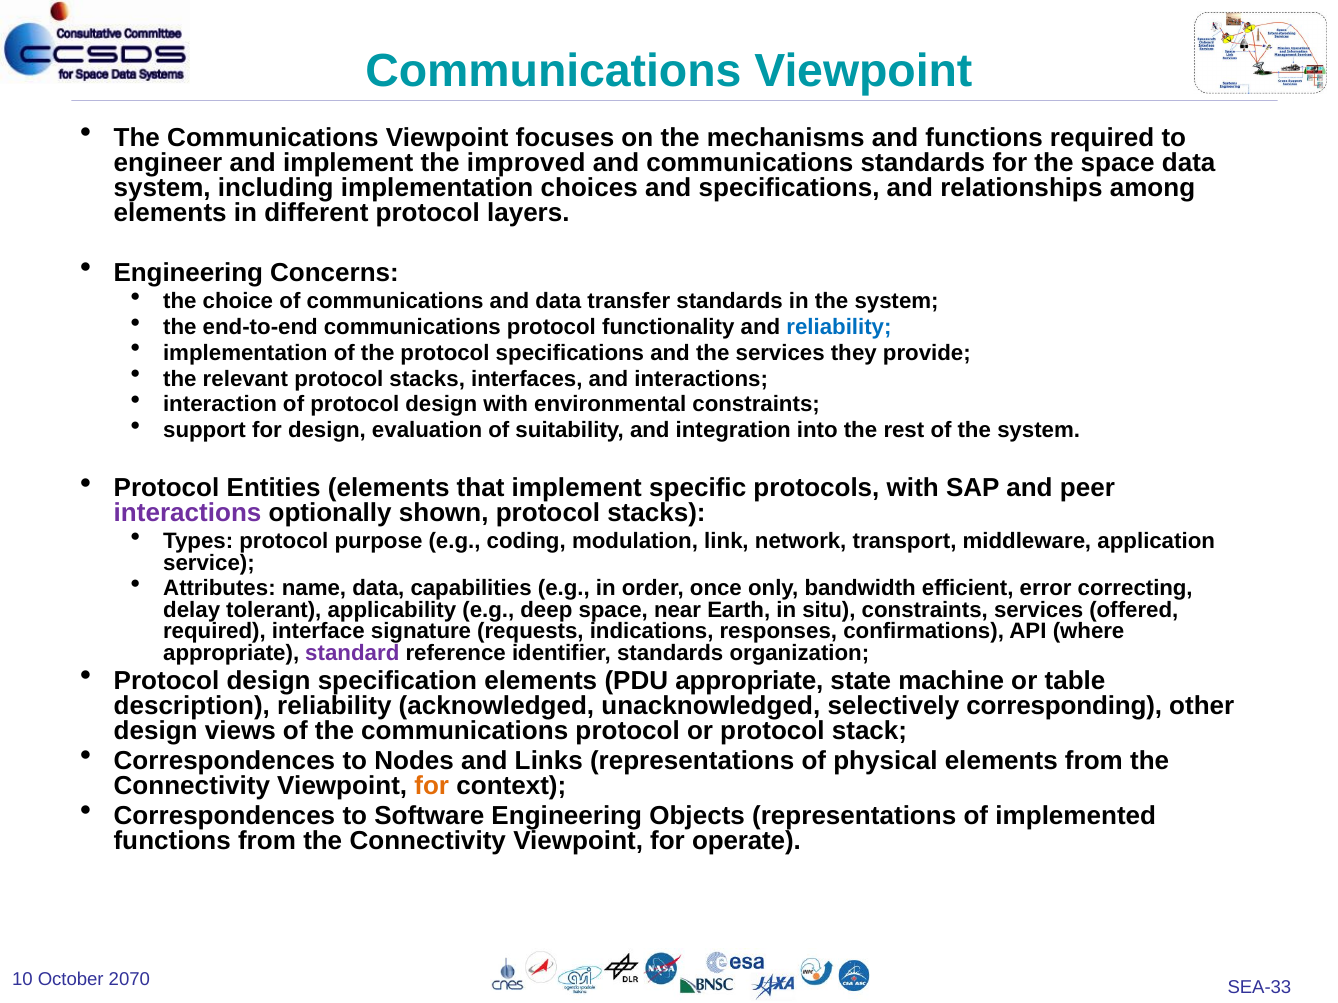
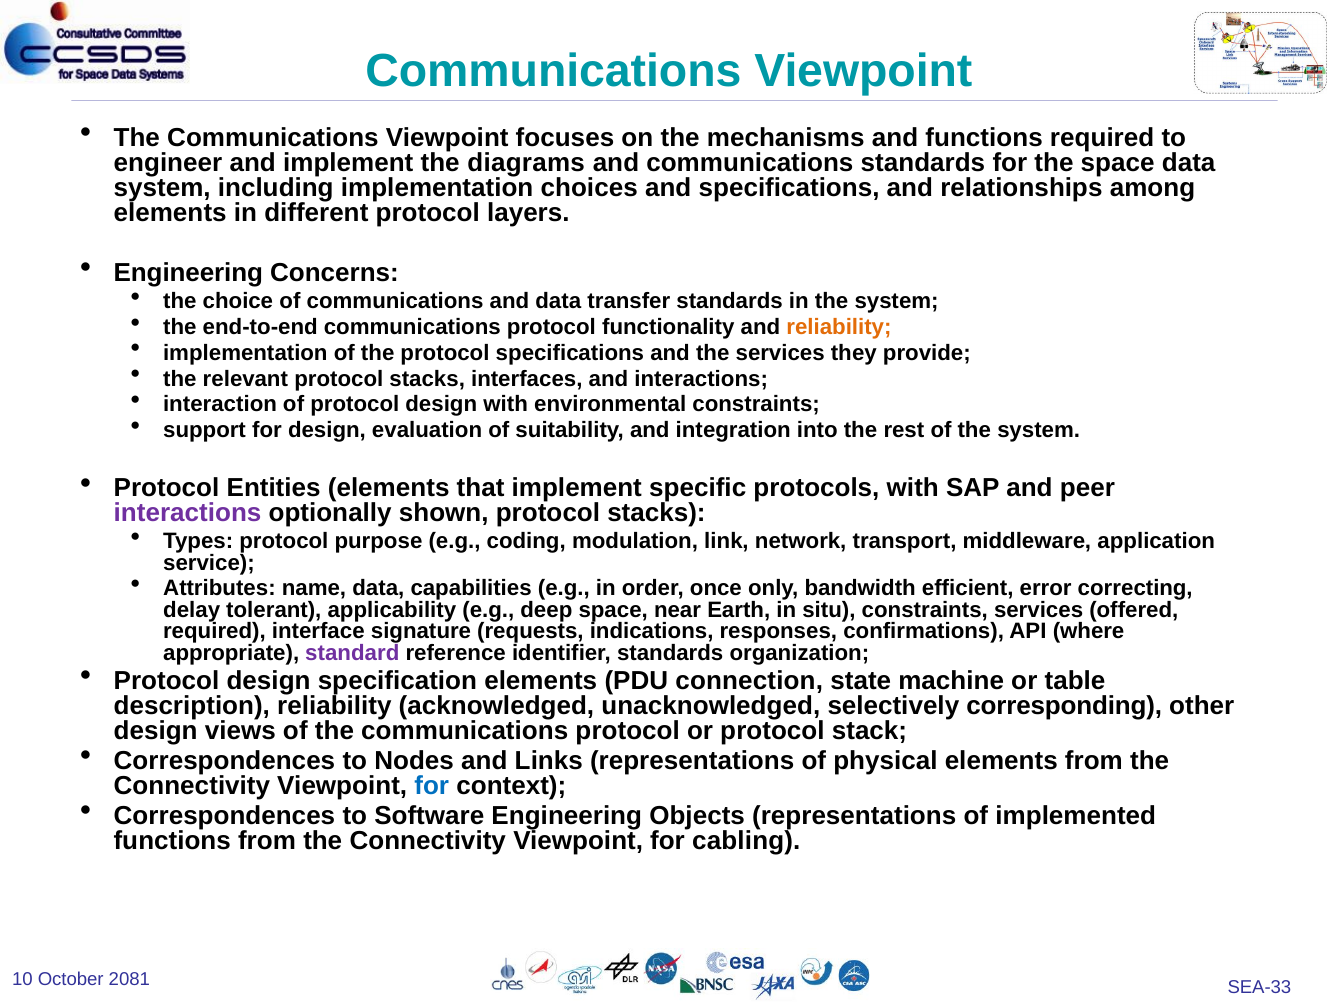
improved: improved -> diagrams (526, 163)
reliability colour: blue -> orange (839, 327)
PDU appropriate: appropriate -> connection (749, 681)
for colour: orange -> blue (432, 786)
operate: operate -> cabling (746, 841)
2070: 2070 -> 2081 (129, 980)
